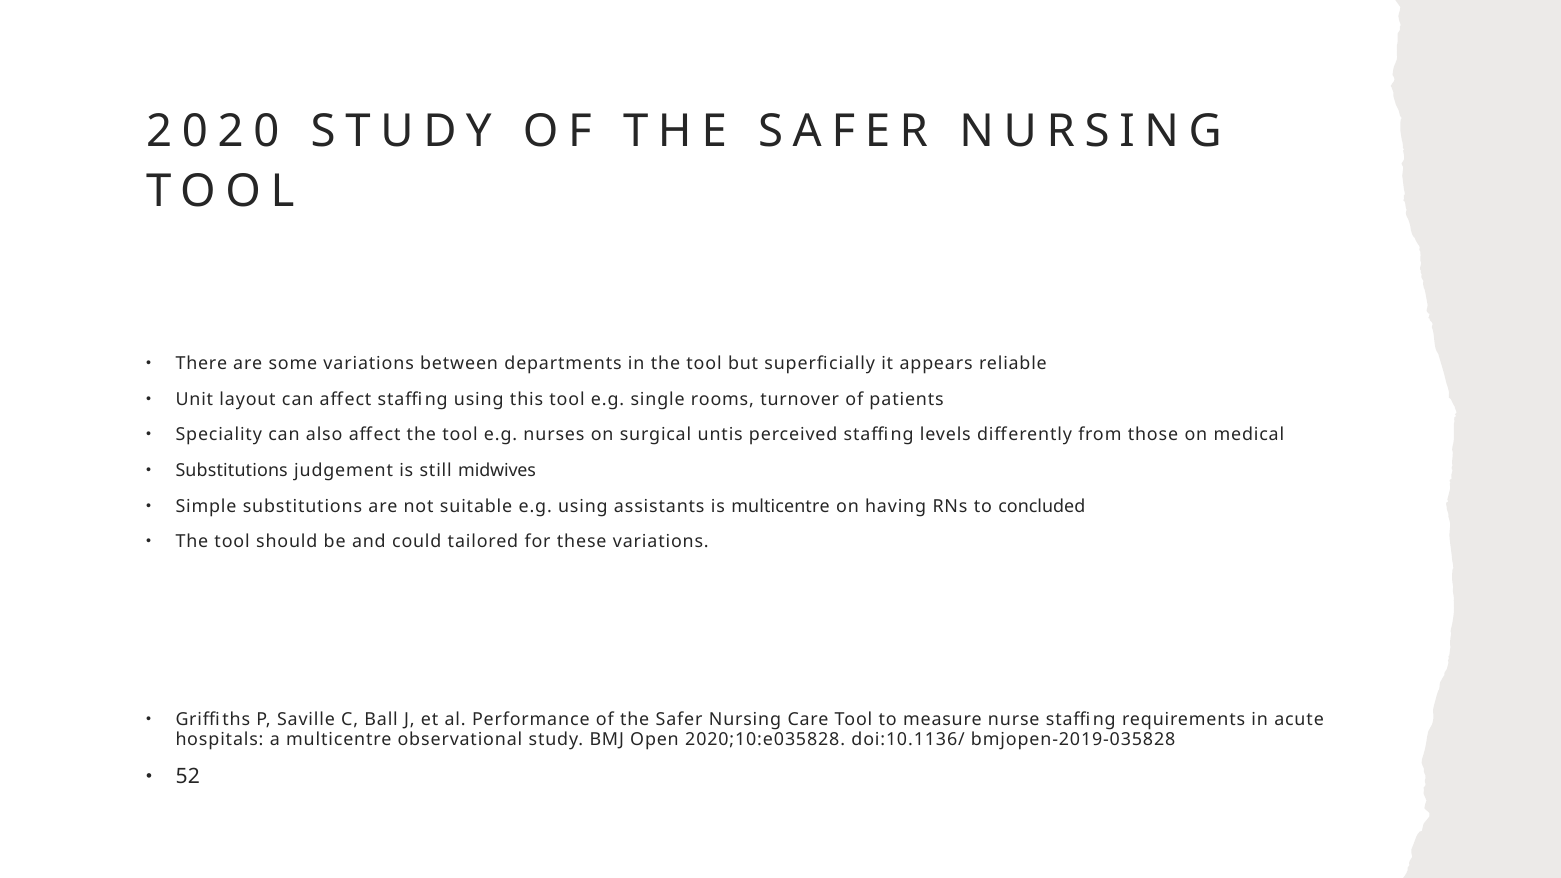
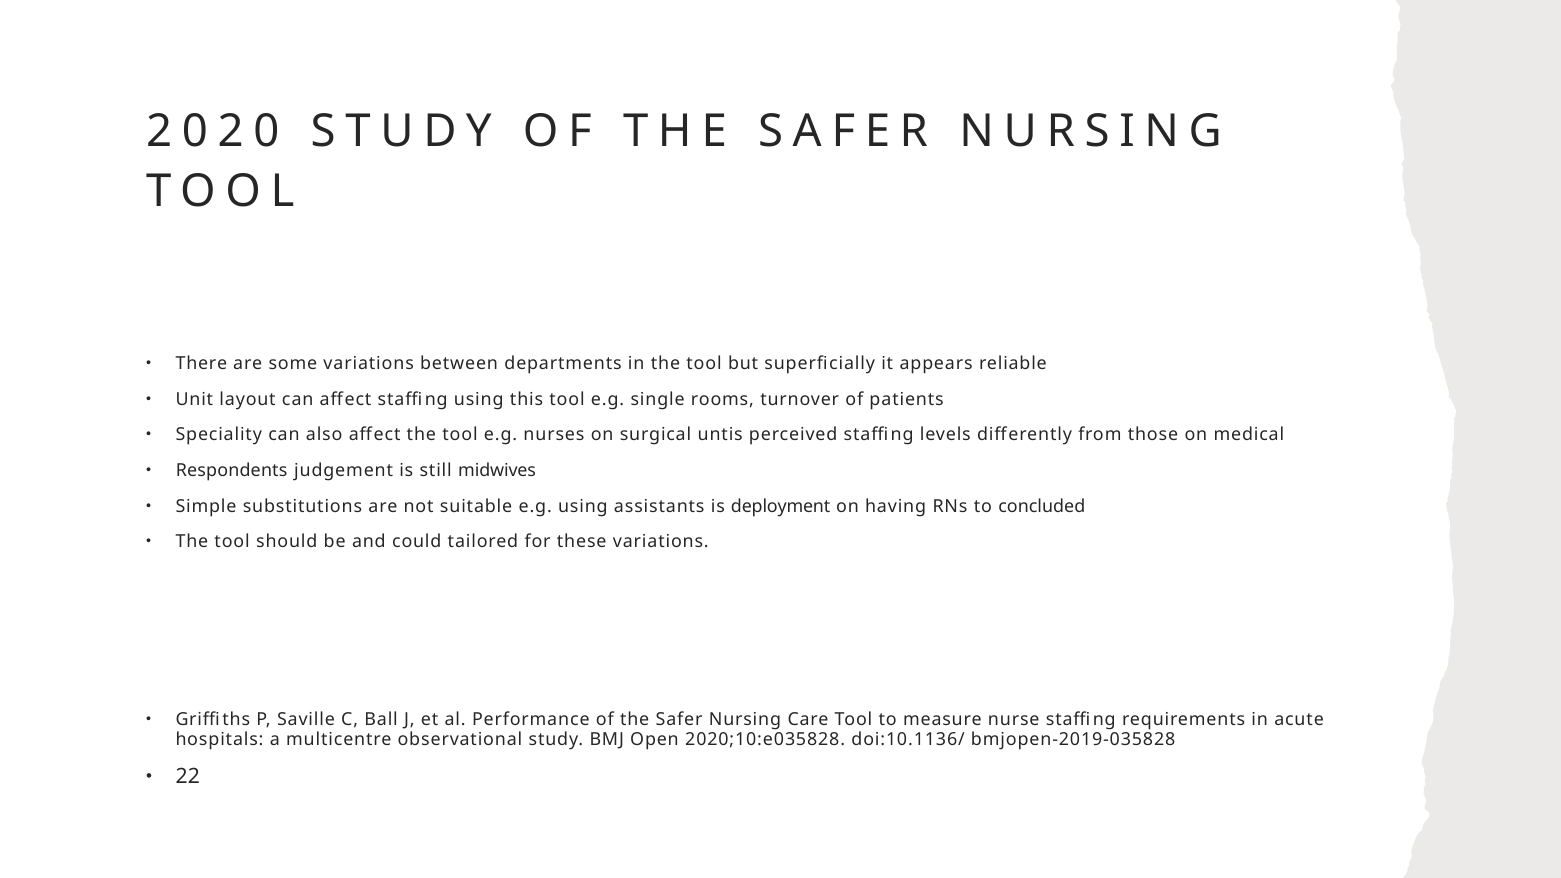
Substitutions: Substitutions -> Respondents (232, 471)
is multicentre: multicentre -> deployment (781, 506)
52: 52 -> 22 (188, 777)
